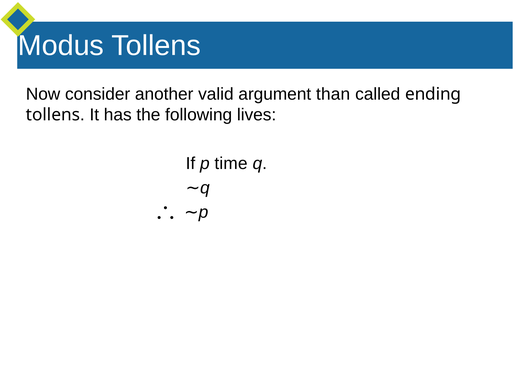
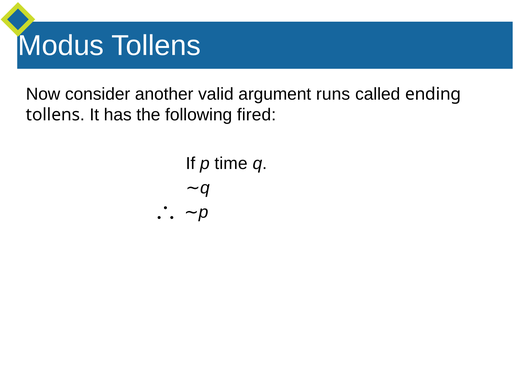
than: than -> runs (333, 94)
lives: lives -> fired (256, 115)
